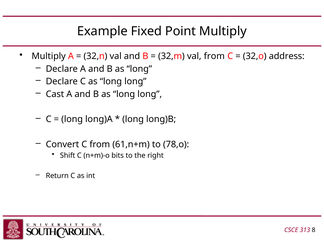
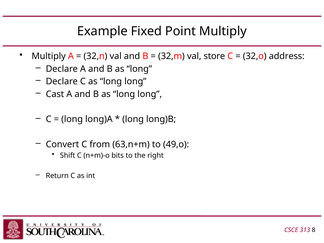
val from: from -> store (214, 56)
61,n+m: 61,n+m -> 63,n+m (131, 144)
78,o: 78,o -> 49,o (176, 144)
